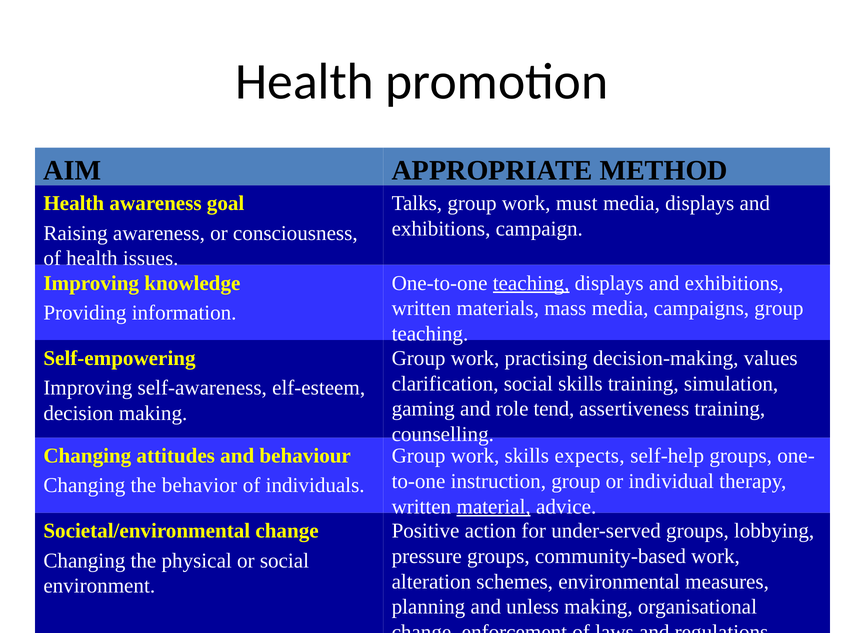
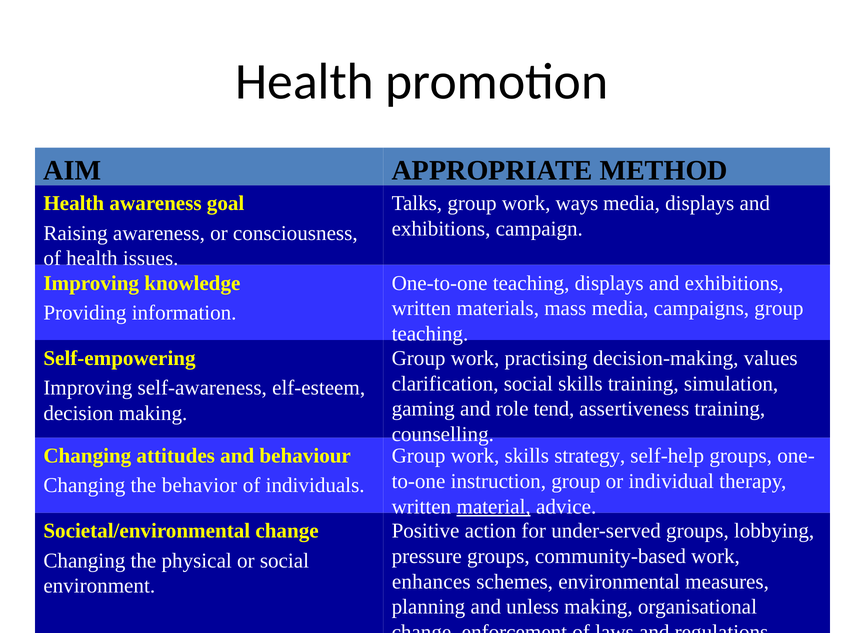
must: must -> ways (577, 204)
teaching underline: present -> none (531, 283)
expects: expects -> strategy (590, 456)
alteration: alteration -> enhances (431, 582)
